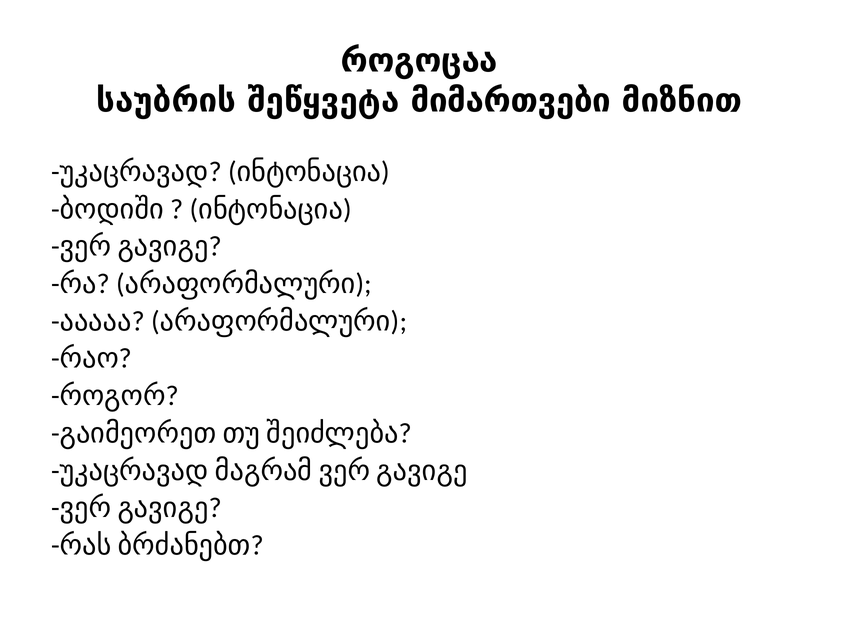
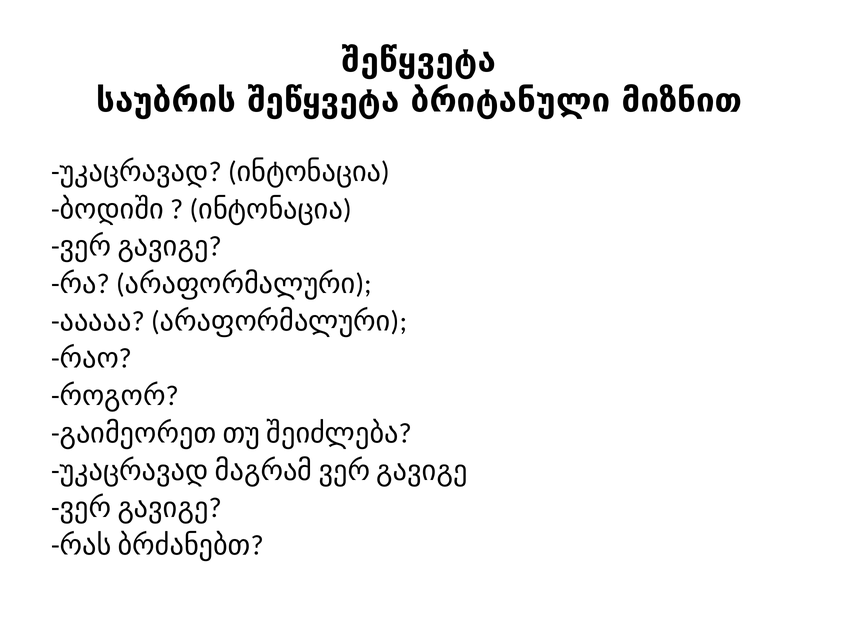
როგოცაა: როგოცაა -> შეწყვეტა (419, 61)
მიმართვები: მიმართვები -> ბრიტანული (511, 101)
